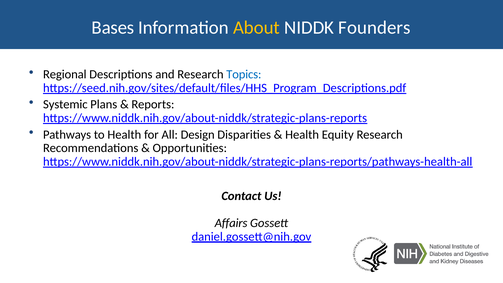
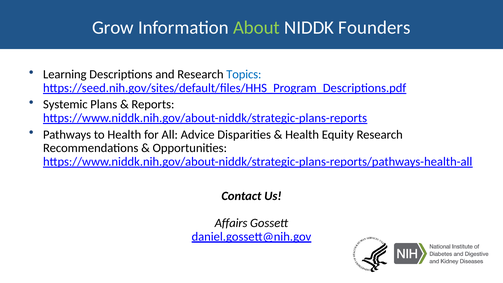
Bases: Bases -> Grow (113, 28)
About colour: yellow -> light green (256, 28)
Regional: Regional -> Learning (65, 74)
Design: Design -> Advice (198, 135)
